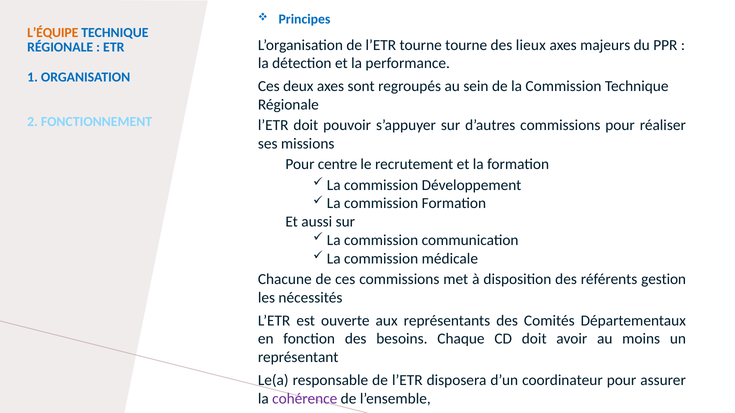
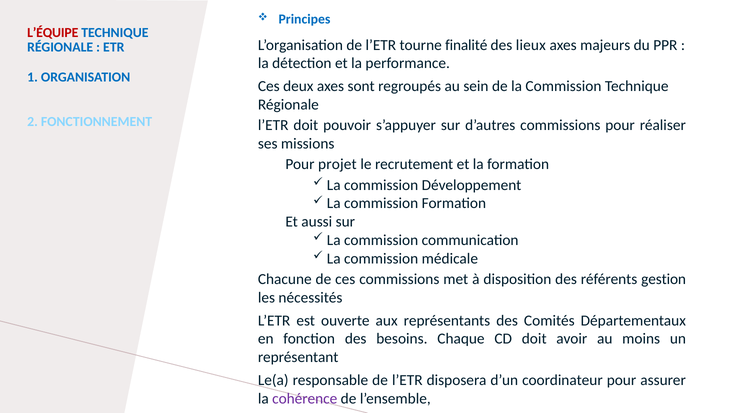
L’ÉQUIPE colour: orange -> red (53, 33)
tourne tourne: tourne -> finalité (466, 45)
centre: centre -> projet (337, 165)
